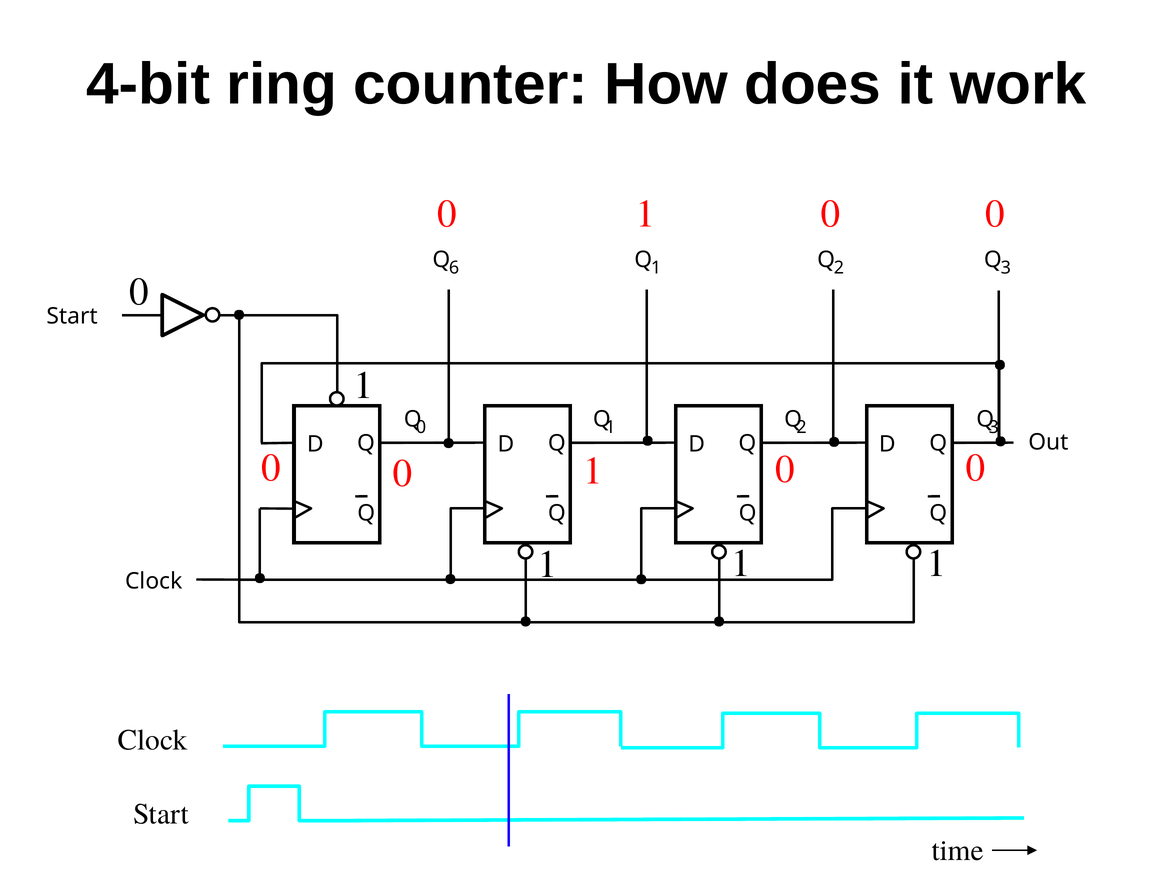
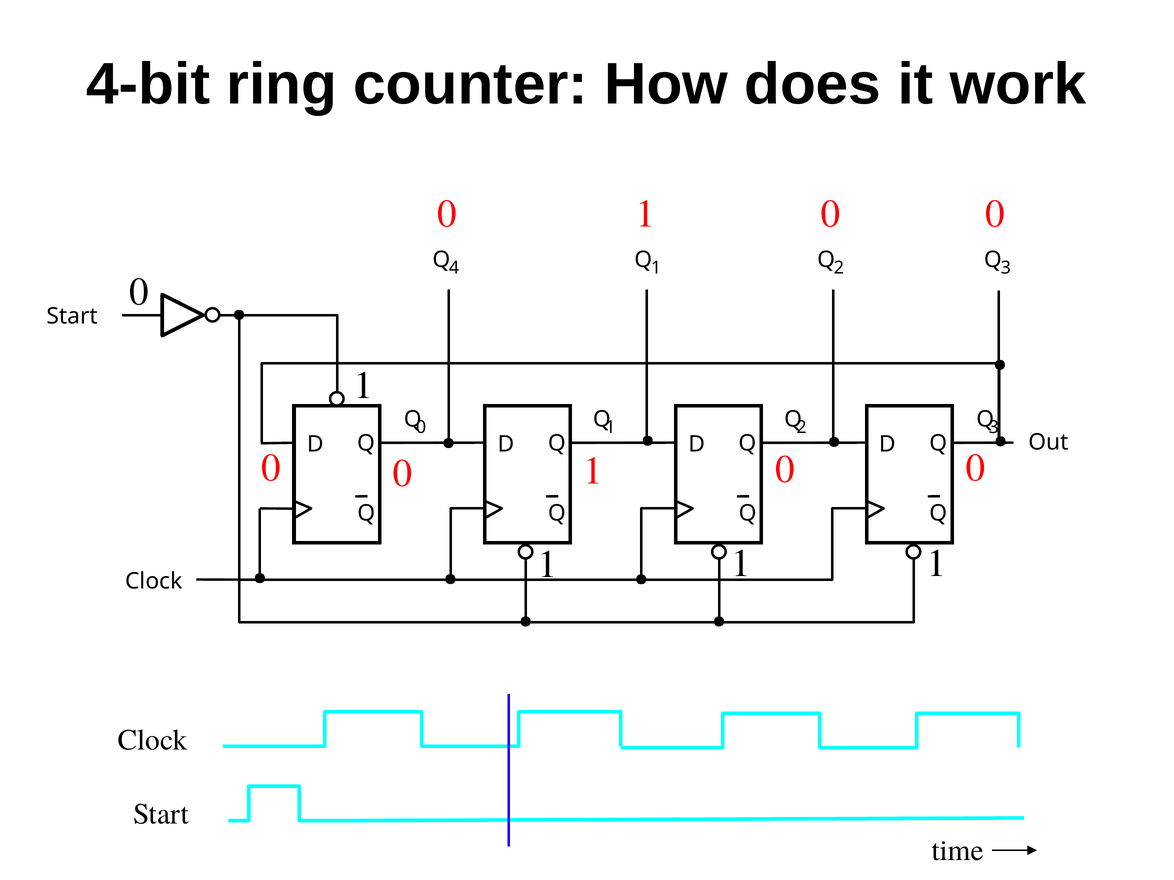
6: 6 -> 4 (454, 268)
